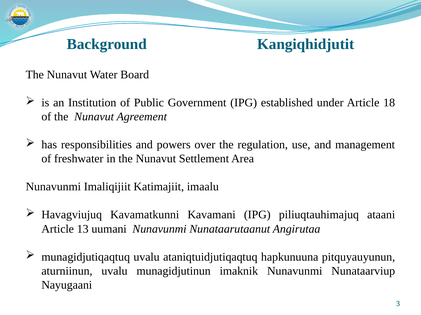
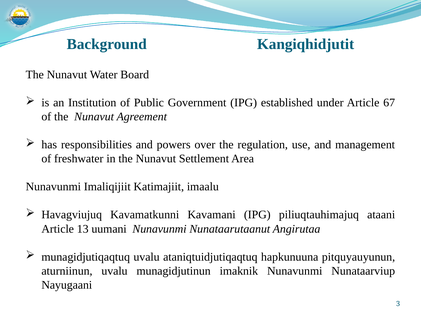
18: 18 -> 67 (389, 103)
